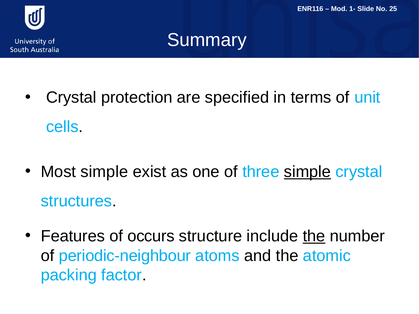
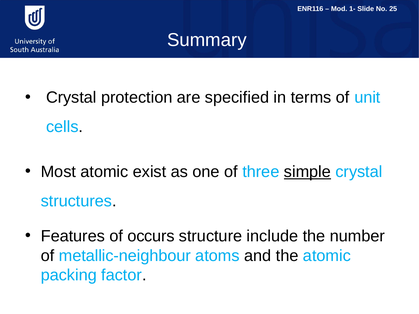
Most simple: simple -> atomic (104, 172)
the underline: present -> none (314, 236)
periodic-neighbour: periodic-neighbour -> metallic-neighbour (125, 256)
